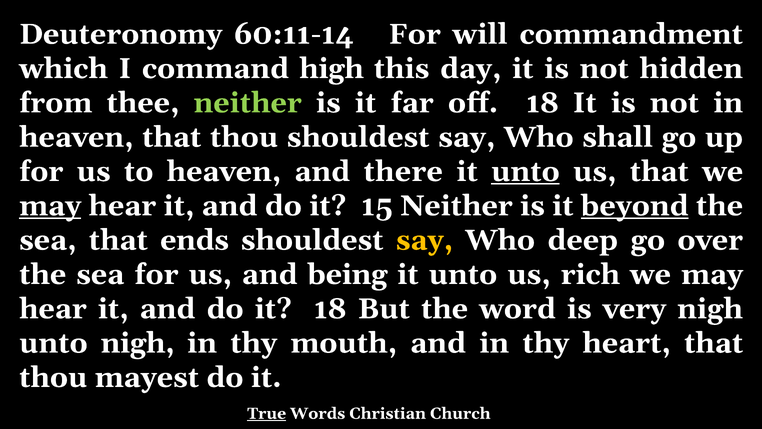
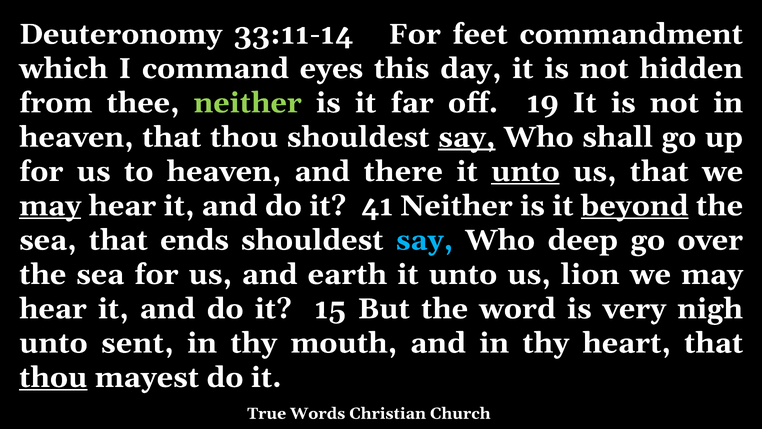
60:11-14: 60:11-14 -> 33:11-14 (294, 34)
will: will -> feet (480, 34)
high: high -> eyes (331, 69)
off 18: 18 -> 19 (543, 103)
say underline: none -> present (467, 137)
15: 15 -> 41 (377, 206)
say colour: yellow -> light blue (424, 240)
being: being -> earth (347, 274)
rich: rich -> lion (590, 274)
it 18: 18 -> 15 (330, 309)
unto nigh: nigh -> sent (137, 343)
thou underline: none -> present (53, 377)
True underline: present -> none (267, 413)
